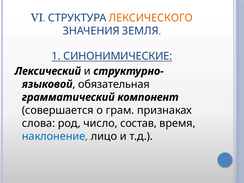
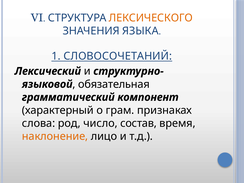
ЗЕМЛЯ: ЗЕМЛЯ -> ЯЗЫКА (140, 31)
СИНОНИМИЧЕСКИЕ: СИНОНИМИЧЕСКИЕ -> СЛОВОСОЧЕТАНИЙ (118, 56)
совершается: совершается -> характерный (58, 110)
наклонение colour: blue -> orange (55, 136)
